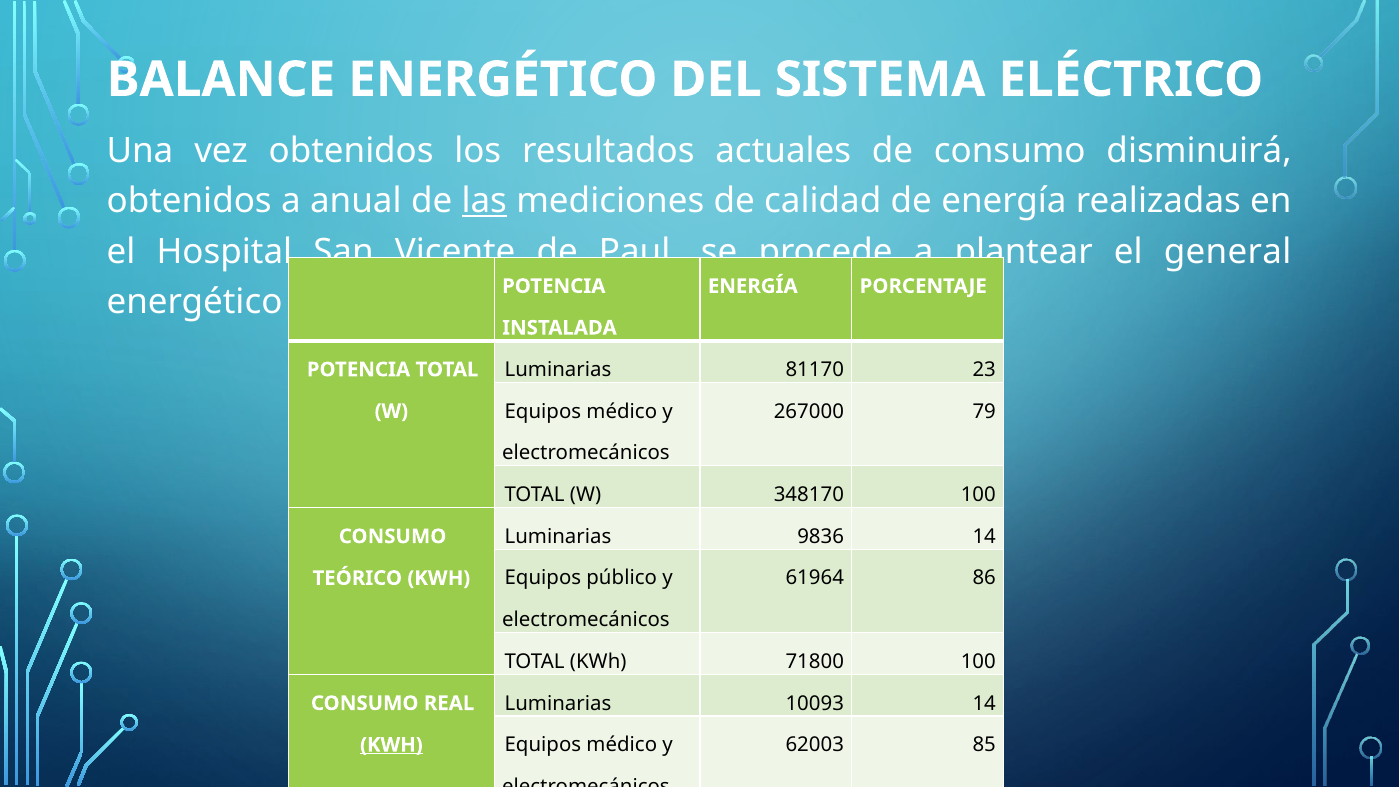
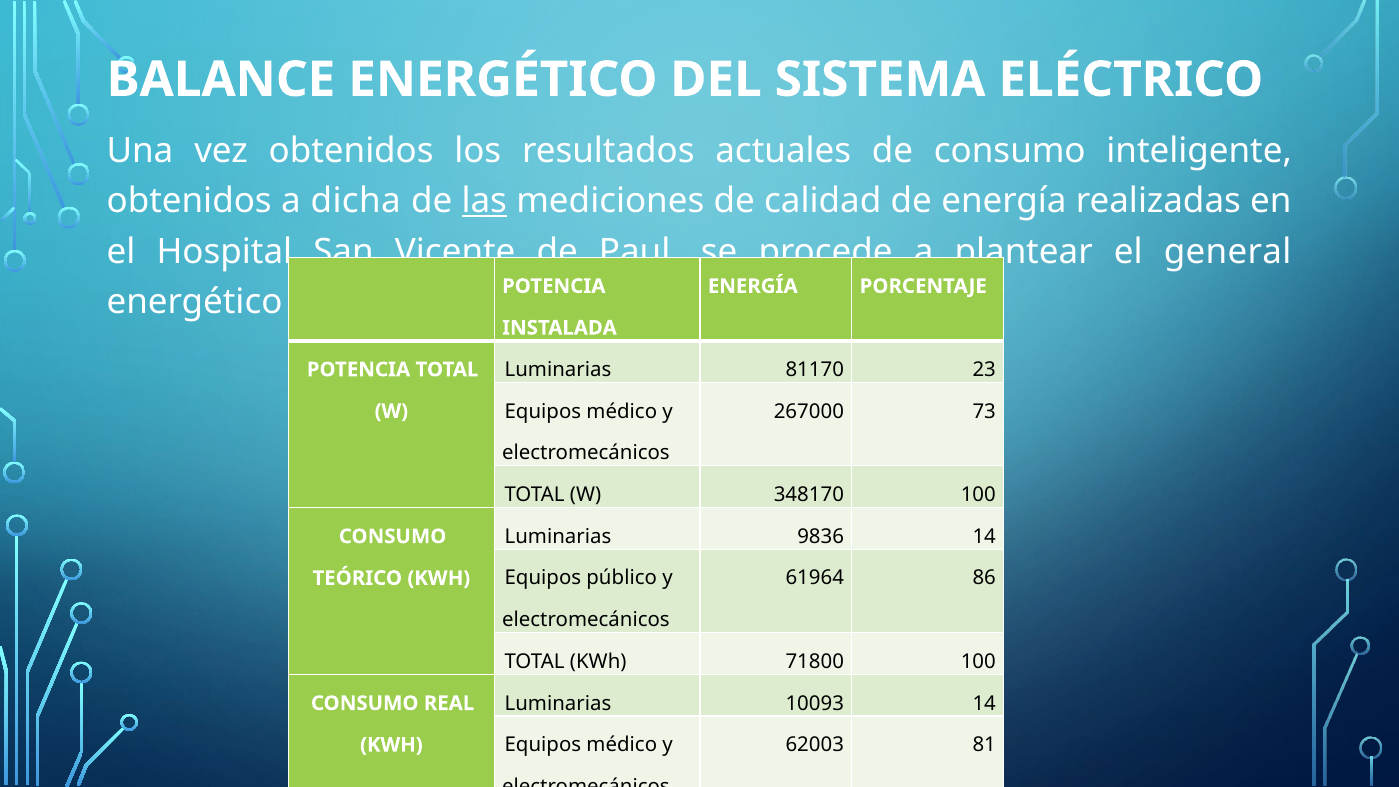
disminuirá: disminuirá -> inteligente (1199, 151)
anual: anual -> dicha (356, 201)
79: 79 -> 73 (984, 411)
85: 85 -> 81 (984, 745)
KWH underline: present -> none (391, 745)
